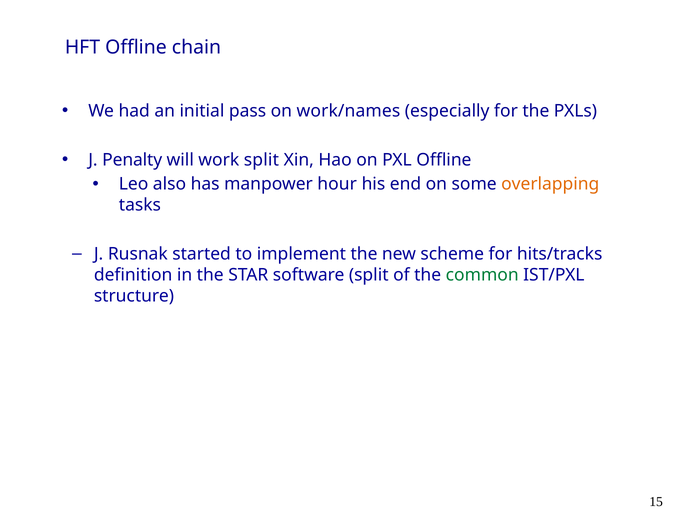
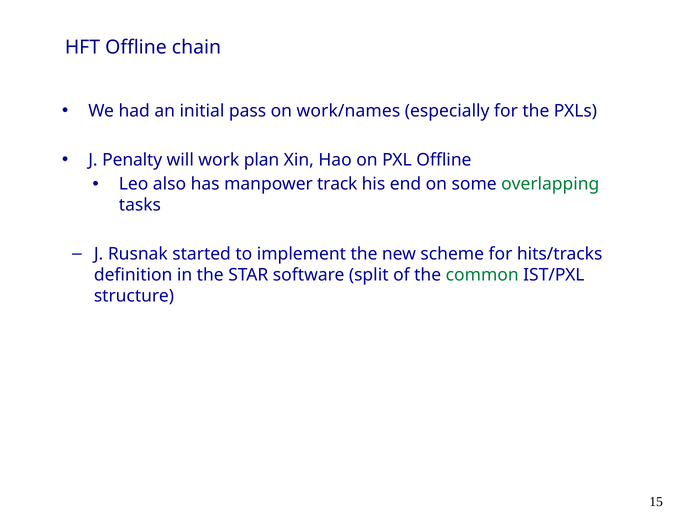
work split: split -> plan (262, 160)
hour: hour -> track (337, 184)
overlapping colour: orange -> green (550, 184)
